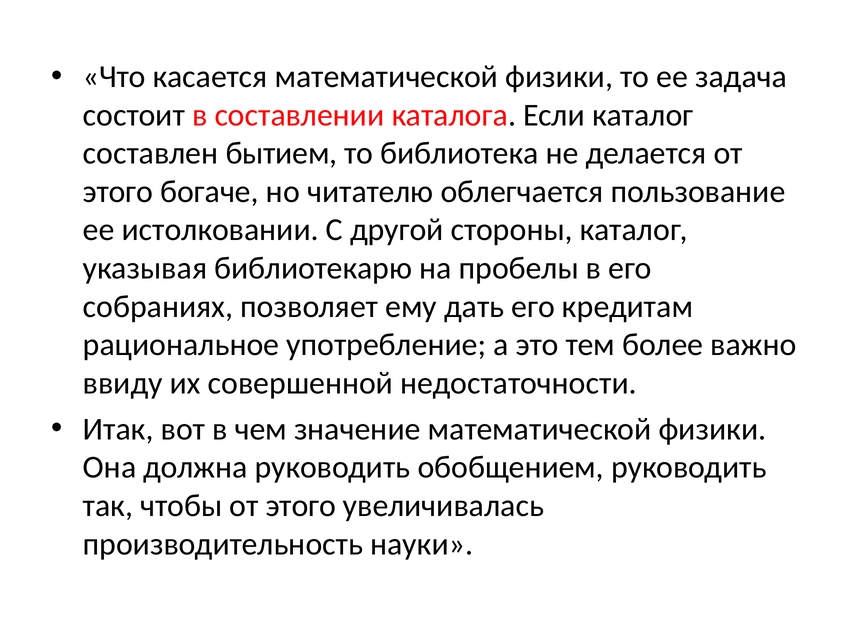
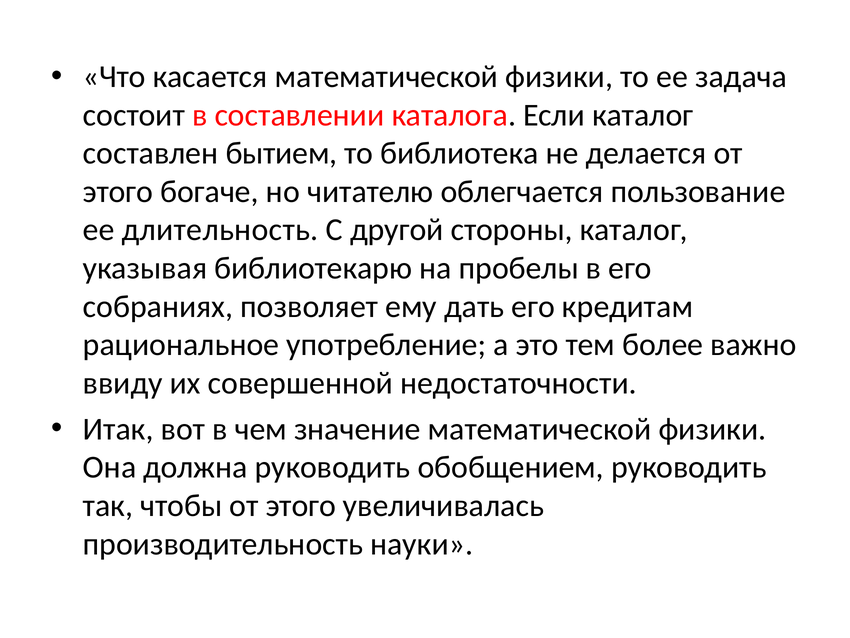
истолковании: истолковании -> длительность (220, 230)
